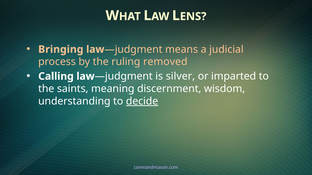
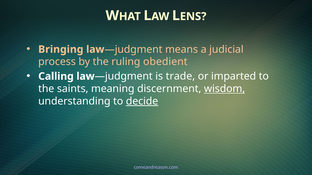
removed: removed -> obedient (165, 62)
silver: silver -> trade (180, 77)
wisdom underline: none -> present (225, 89)
